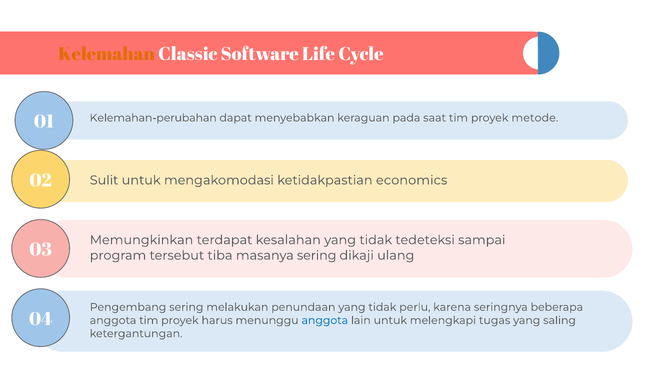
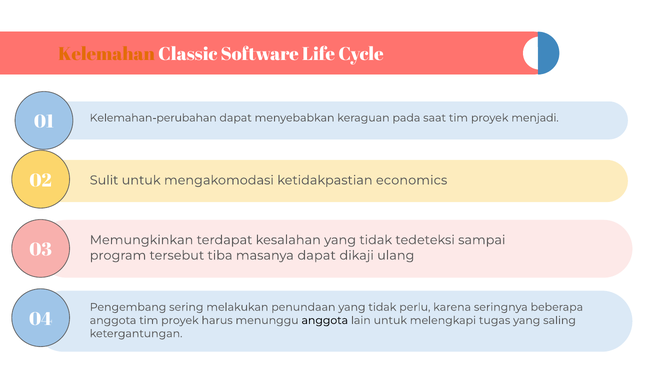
metode: metode -> menjadi (535, 118)
masanya sering: sering -> dapat (317, 255)
anggota colour: blue -> black (325, 320)
